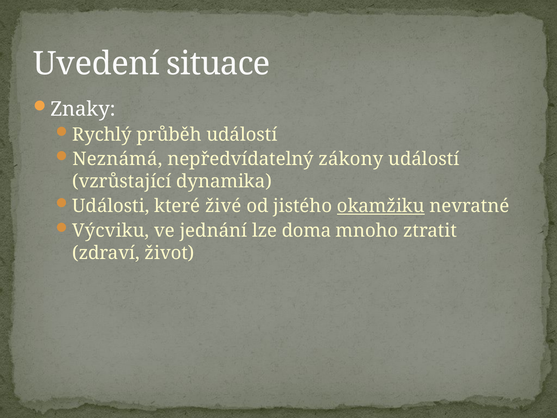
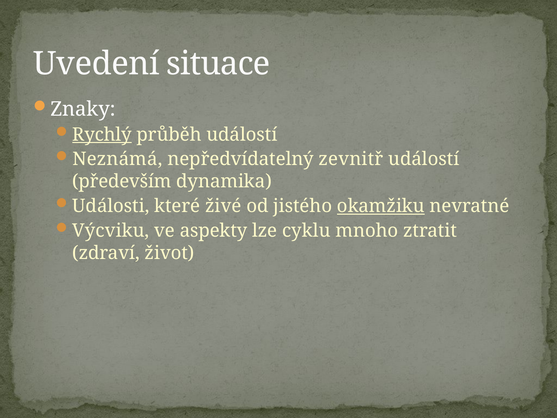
Rychlý underline: none -> present (102, 134)
zákony: zákony -> zevnitř (351, 159)
vzrůstající: vzrůstající -> především (122, 181)
jednání: jednání -> aspekty (214, 231)
doma: doma -> cyklu (306, 231)
